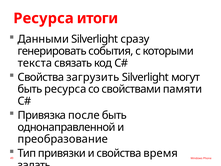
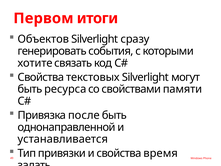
Ресурса: Ресурса -> Первом (43, 18)
Данными: Данными -> Объектов (43, 39)
текста: текста -> хотите (35, 63)
загрузить: загрузить -> текстовых (93, 77)
преобразование: преобразование -> устанавливается (63, 139)
